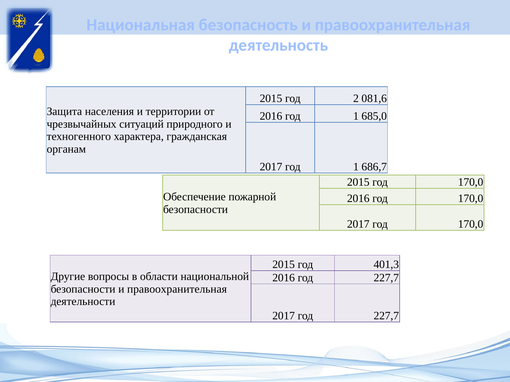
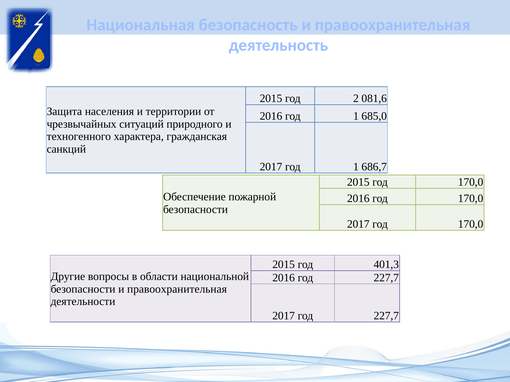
органам: органам -> санкций (66, 149)
